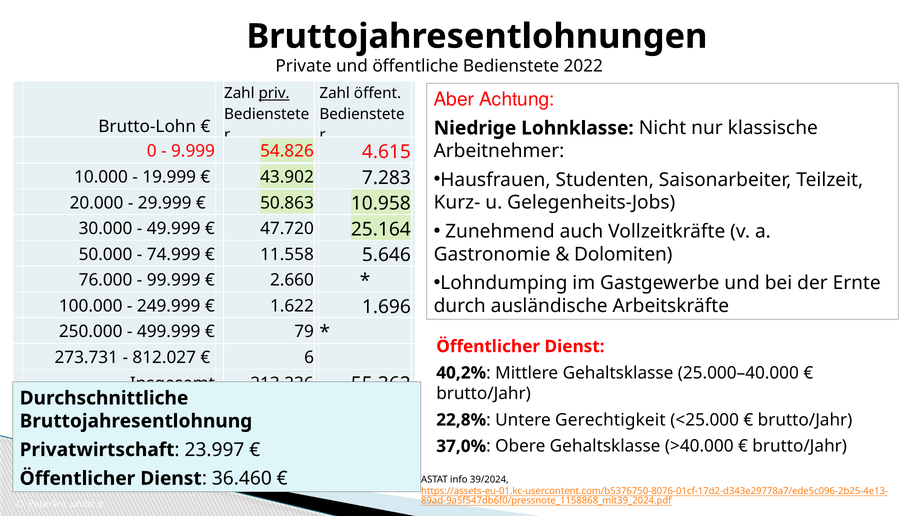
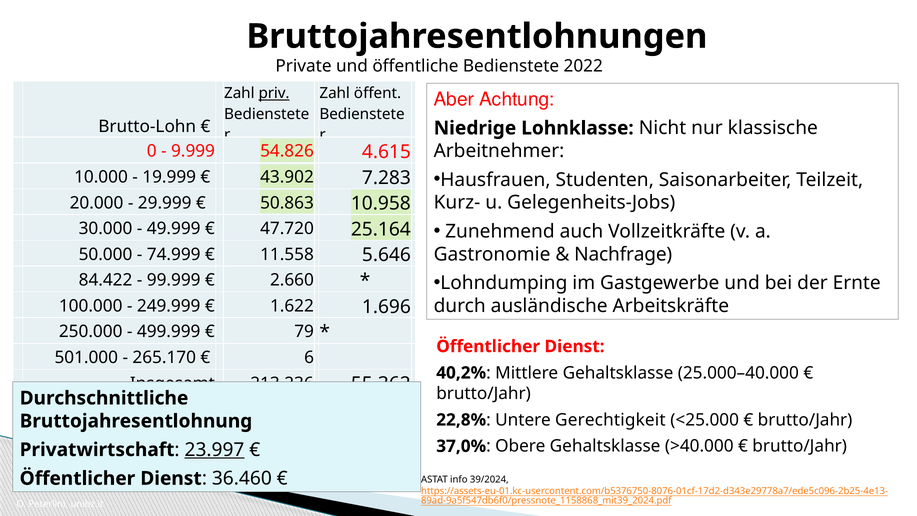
Dolomiten: Dolomiten -> Nachfrage (623, 254)
76.000: 76.000 -> 84.422 (106, 280)
273.731: 273.731 -> 501.000 (86, 357)
812.027: 812.027 -> 265.170 (164, 357)
23.997 underline: none -> present (214, 450)
